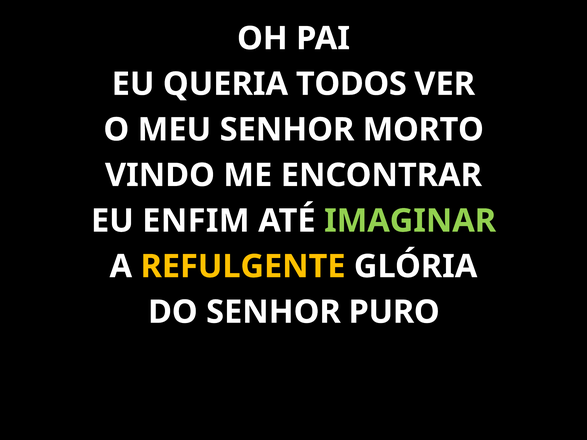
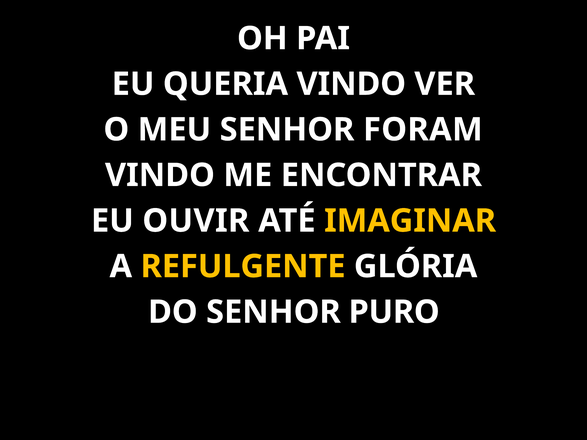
QUERIA TODOS: TODOS -> VINDO (351, 84)
MORTO: MORTO -> FORAM (423, 130)
ENFIM: ENFIM -> OUVIR (196, 221)
IMAGINAR colour: light green -> yellow (410, 221)
